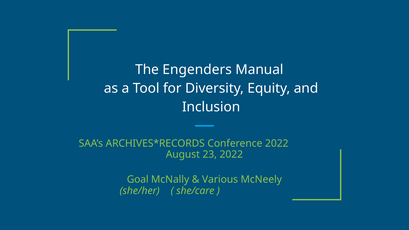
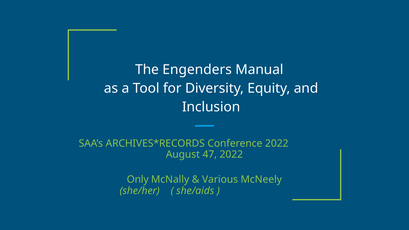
23: 23 -> 47 (210, 155)
Goal: Goal -> Only (138, 180)
she/care: she/care -> she/aids (195, 191)
